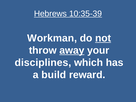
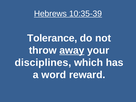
Workman: Workman -> Tolerance (52, 38)
not underline: present -> none (103, 38)
build: build -> word (54, 75)
